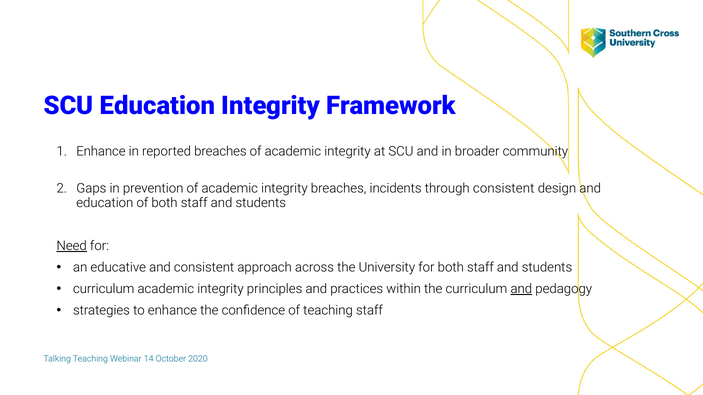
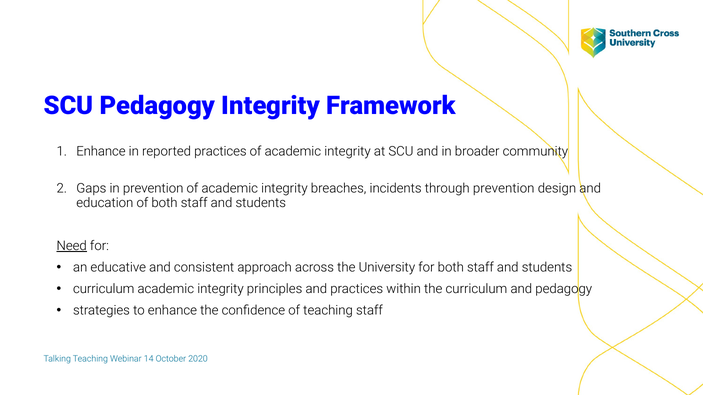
SCU Education: Education -> Pedagogy (158, 106)
reported breaches: breaches -> practices (220, 151)
through consistent: consistent -> prevention (504, 189)
and underline: present -> none (521, 289)
